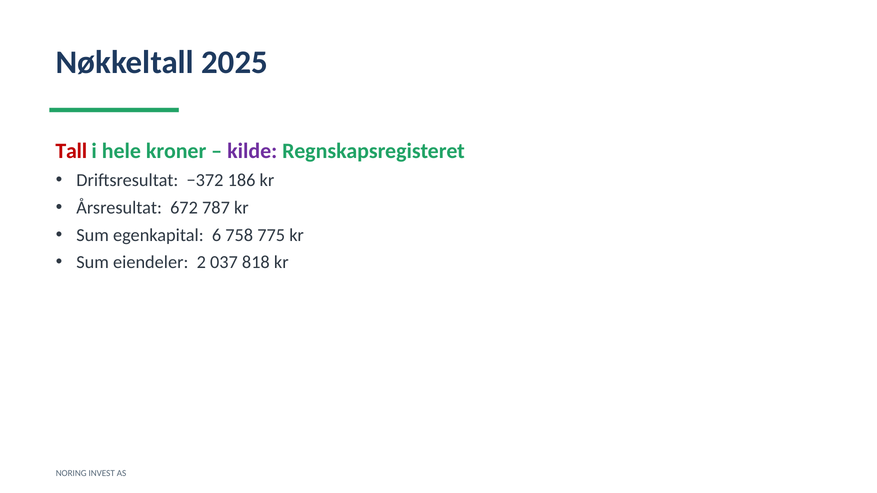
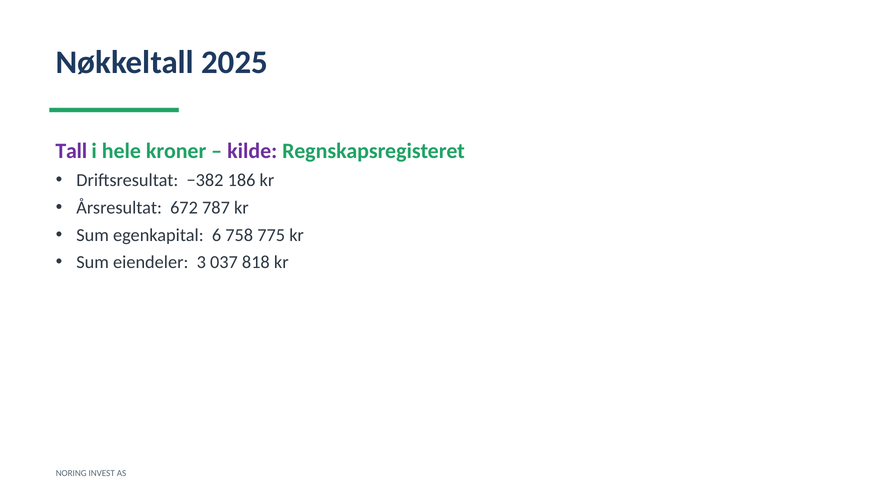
Tall colour: red -> purple (71, 151)
−372: −372 -> −382 (205, 180)
2: 2 -> 3 (201, 263)
